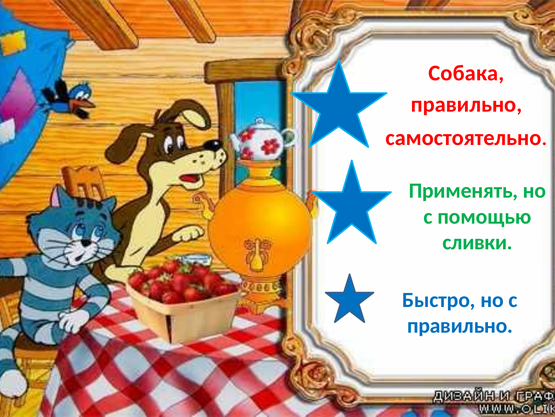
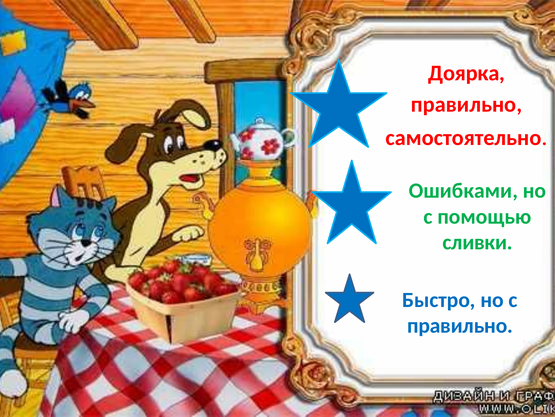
Собака: Собака -> Доярка (467, 73)
Применять: Применять -> Ошибками (463, 190)
